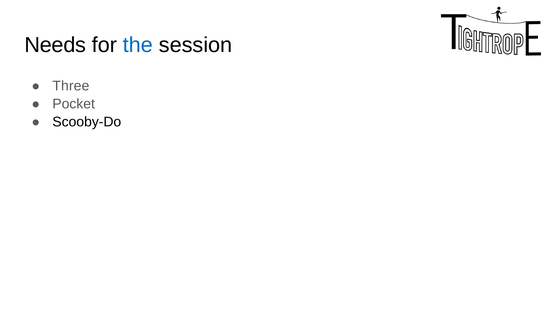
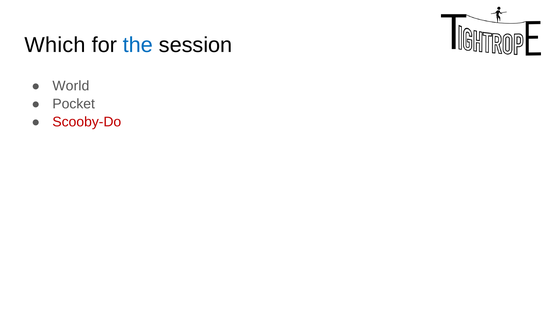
Needs: Needs -> Which (55, 45)
Three: Three -> World (71, 86)
Scooby-Do colour: black -> red (87, 122)
